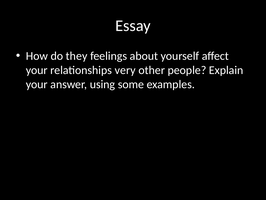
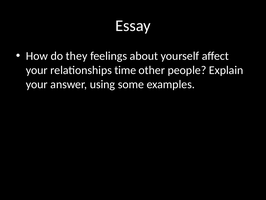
very: very -> time (125, 70)
